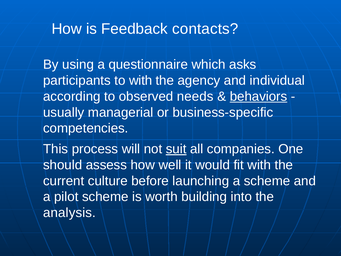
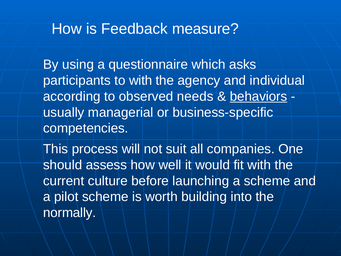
contacts: contacts -> measure (205, 29)
suit underline: present -> none (176, 149)
analysis: analysis -> normally (70, 213)
